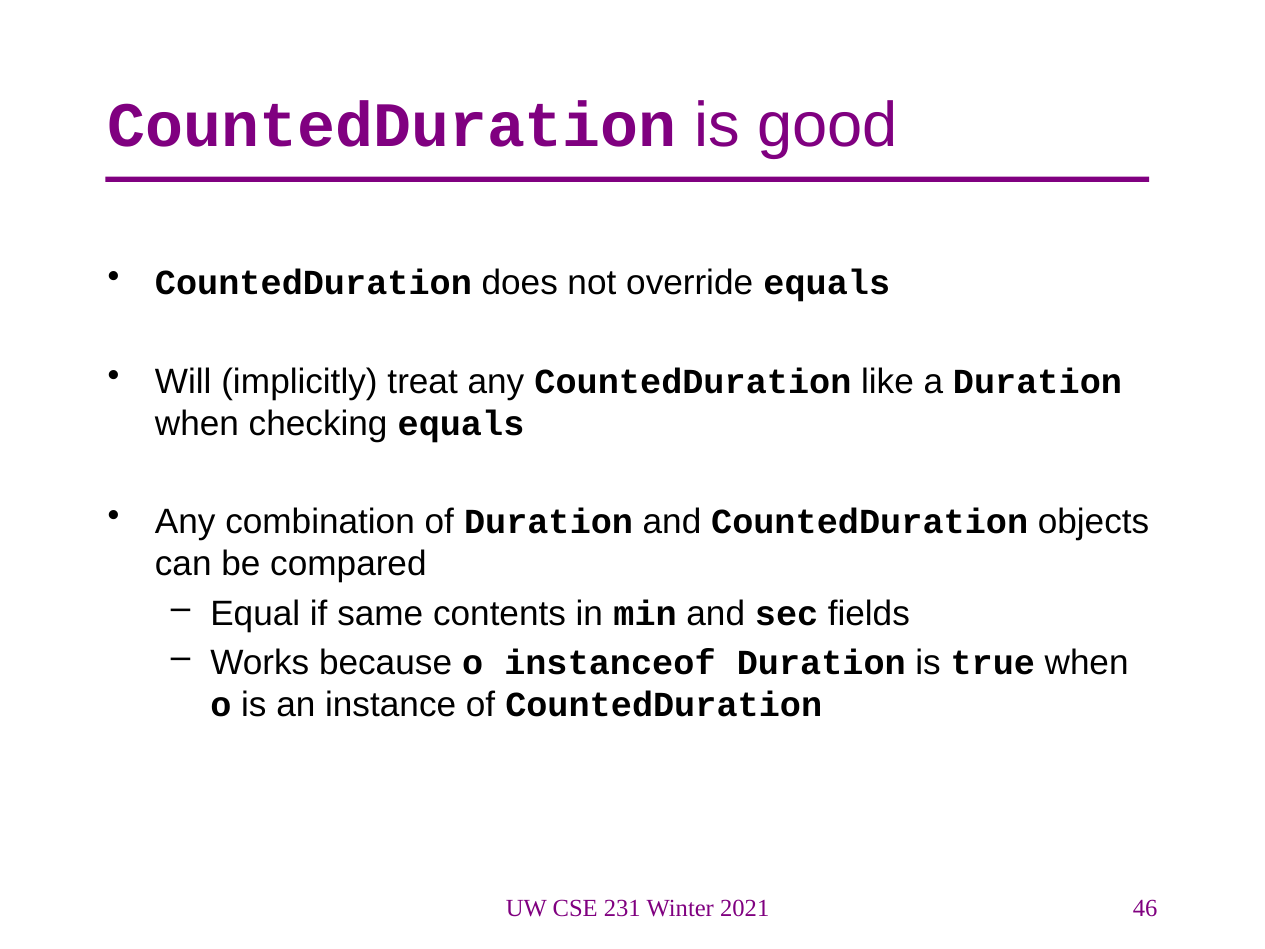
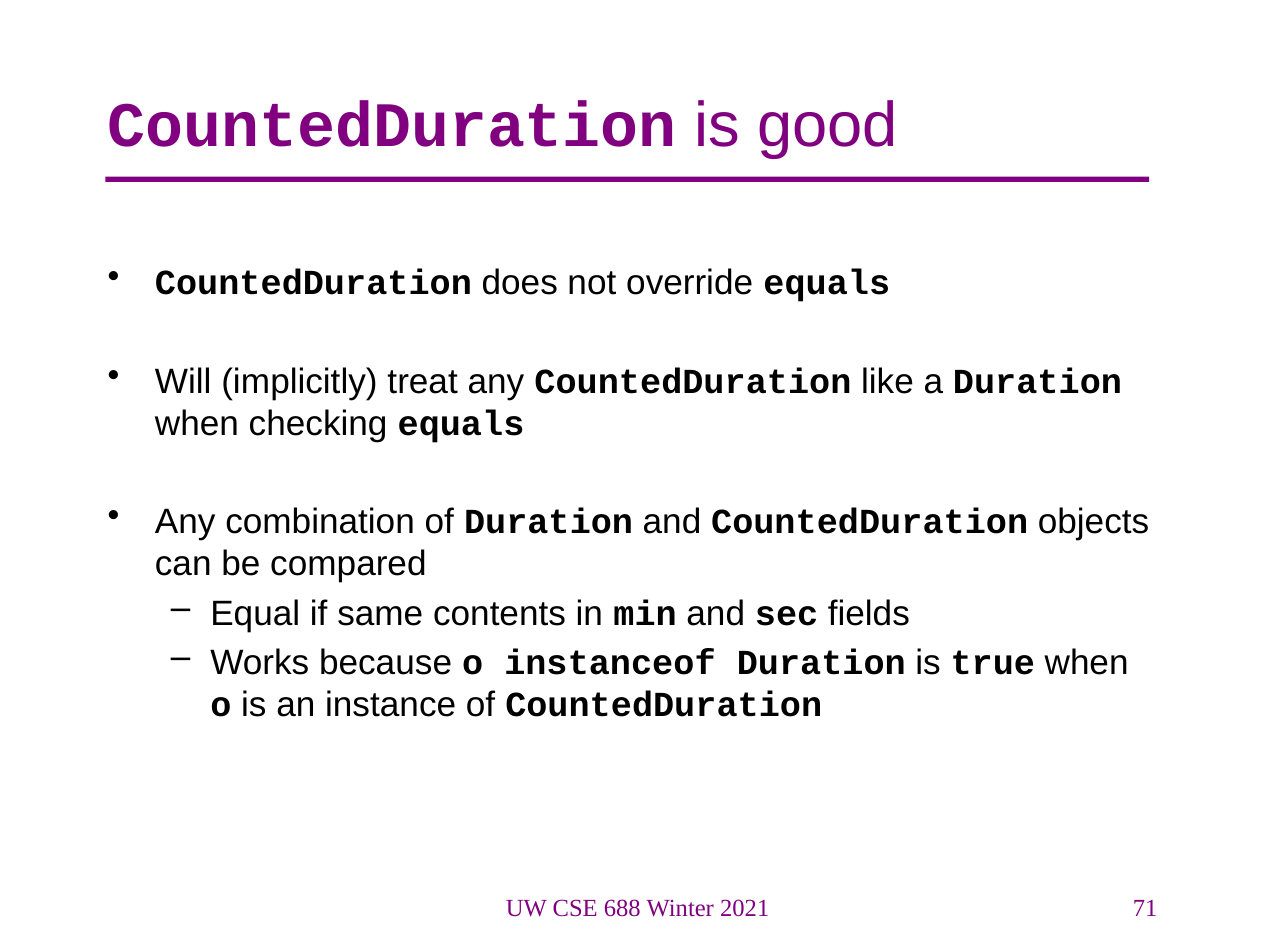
231: 231 -> 688 (622, 908)
46: 46 -> 71 (1145, 908)
